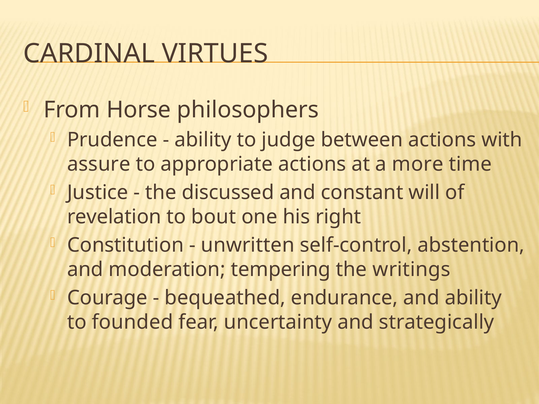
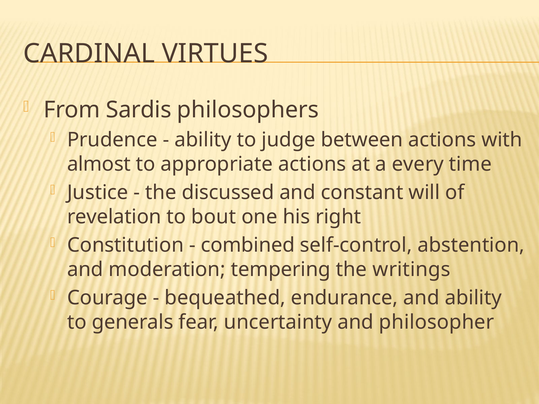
Horse: Horse -> Sardis (139, 110)
assure: assure -> almost (99, 164)
more: more -> every (418, 164)
unwritten: unwritten -> combined (248, 245)
founded: founded -> generals (133, 322)
strategically: strategically -> philosopher (437, 322)
